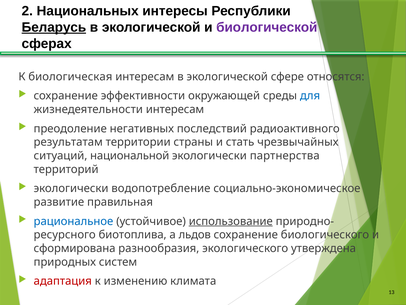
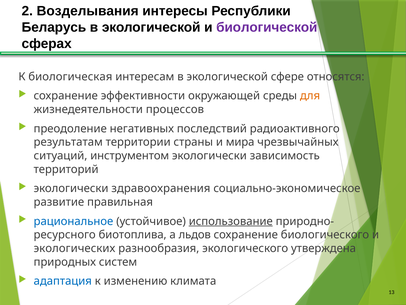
Национальных: Национальных -> Возделывания (88, 11)
Беларусь underline: present -> none (54, 27)
для colour: blue -> orange (310, 96)
жизнедеятельности интересам: интересам -> процессов (175, 109)
стать: стать -> мира (240, 142)
национальной: национальной -> инструментом (130, 155)
партнерства: партнерства -> зависимость (285, 155)
водопотребление: водопотребление -> здравоохранения (161, 188)
сформирована: сформирована -> экологических (74, 248)
адаптация colour: red -> blue (63, 281)
